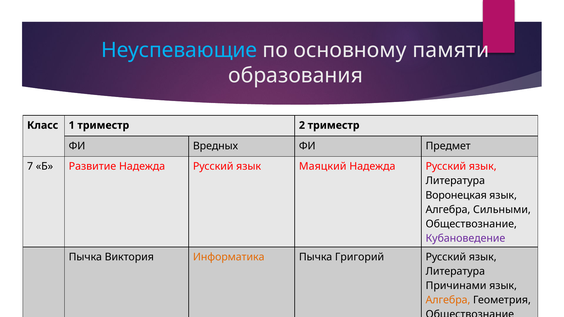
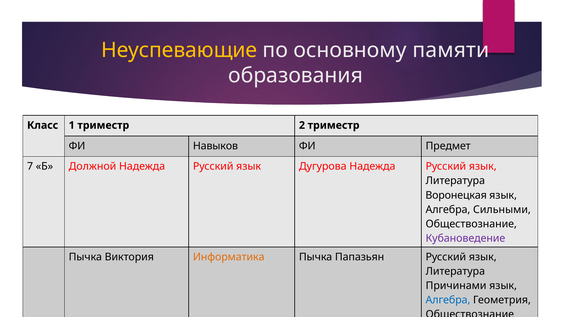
Неуспевающие colour: light blue -> yellow (179, 50)
Вредных: Вредных -> Навыков (215, 146)
Развитие: Развитие -> Должной (92, 167)
Маяцкий: Маяцкий -> Дугурова (323, 167)
Григорий: Григорий -> Папазьян (360, 257)
Алгебра colour: orange -> blue (448, 300)
